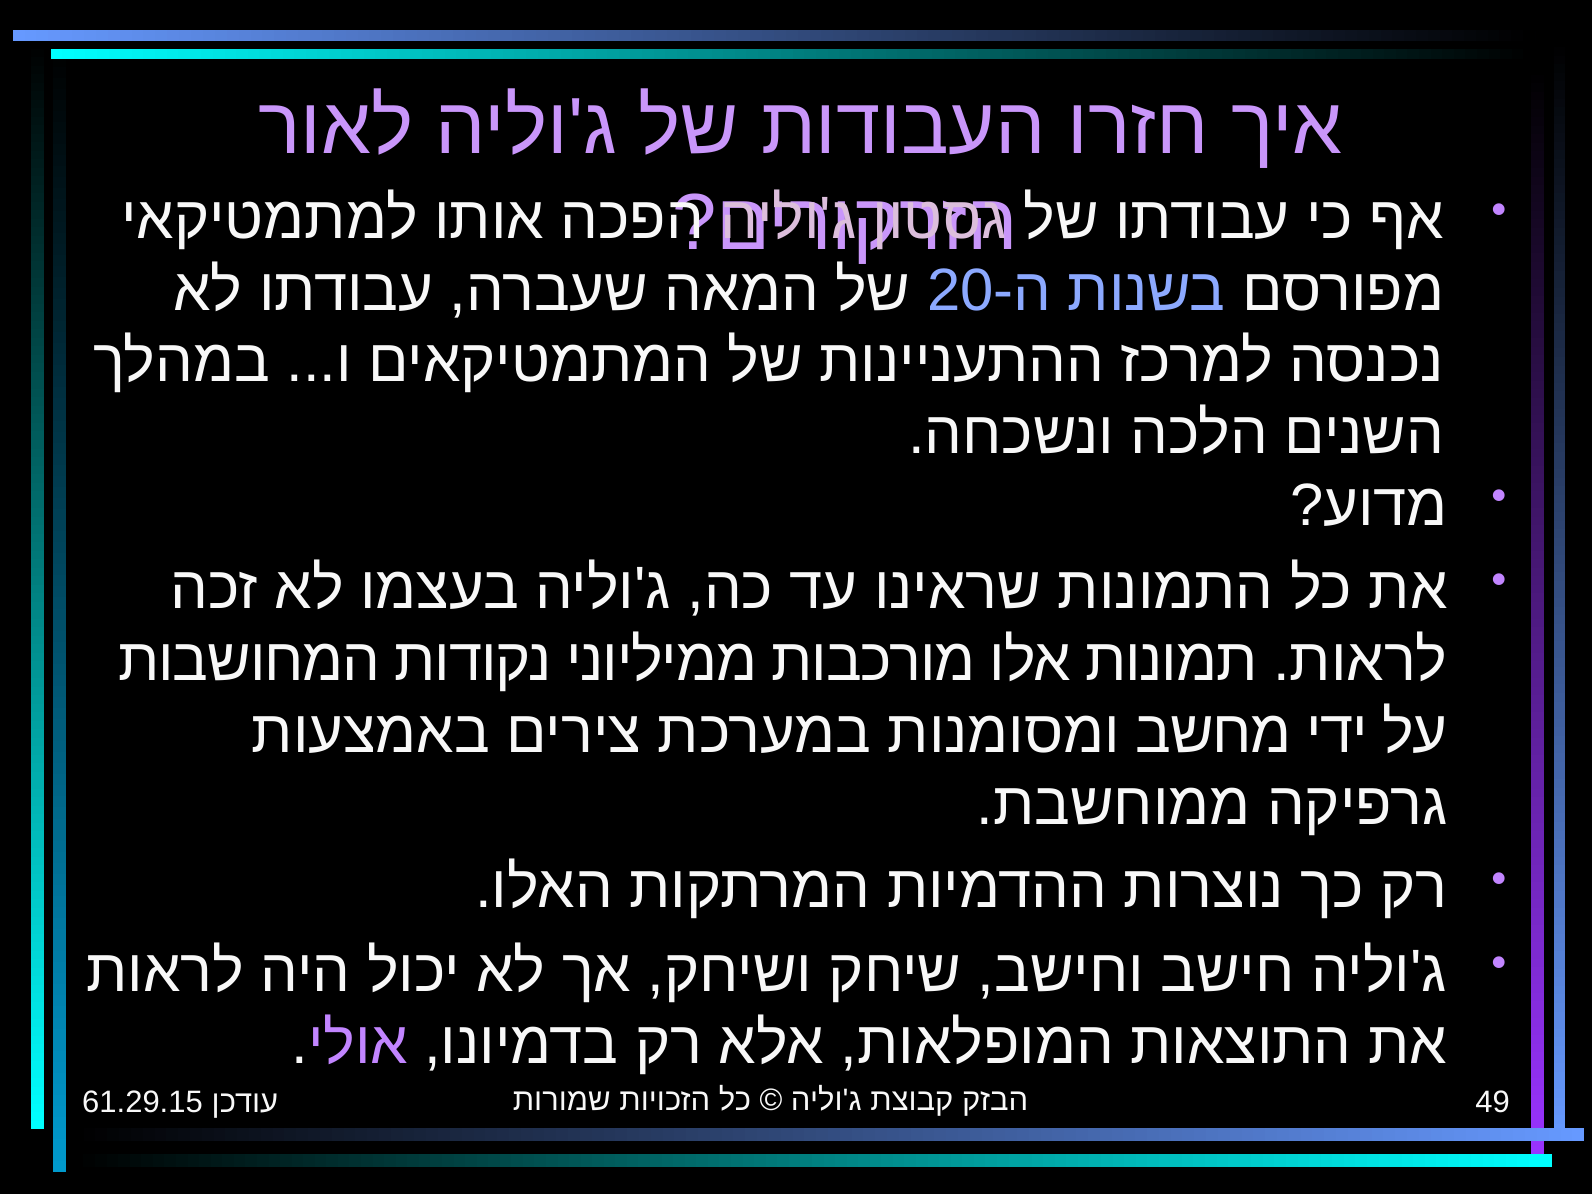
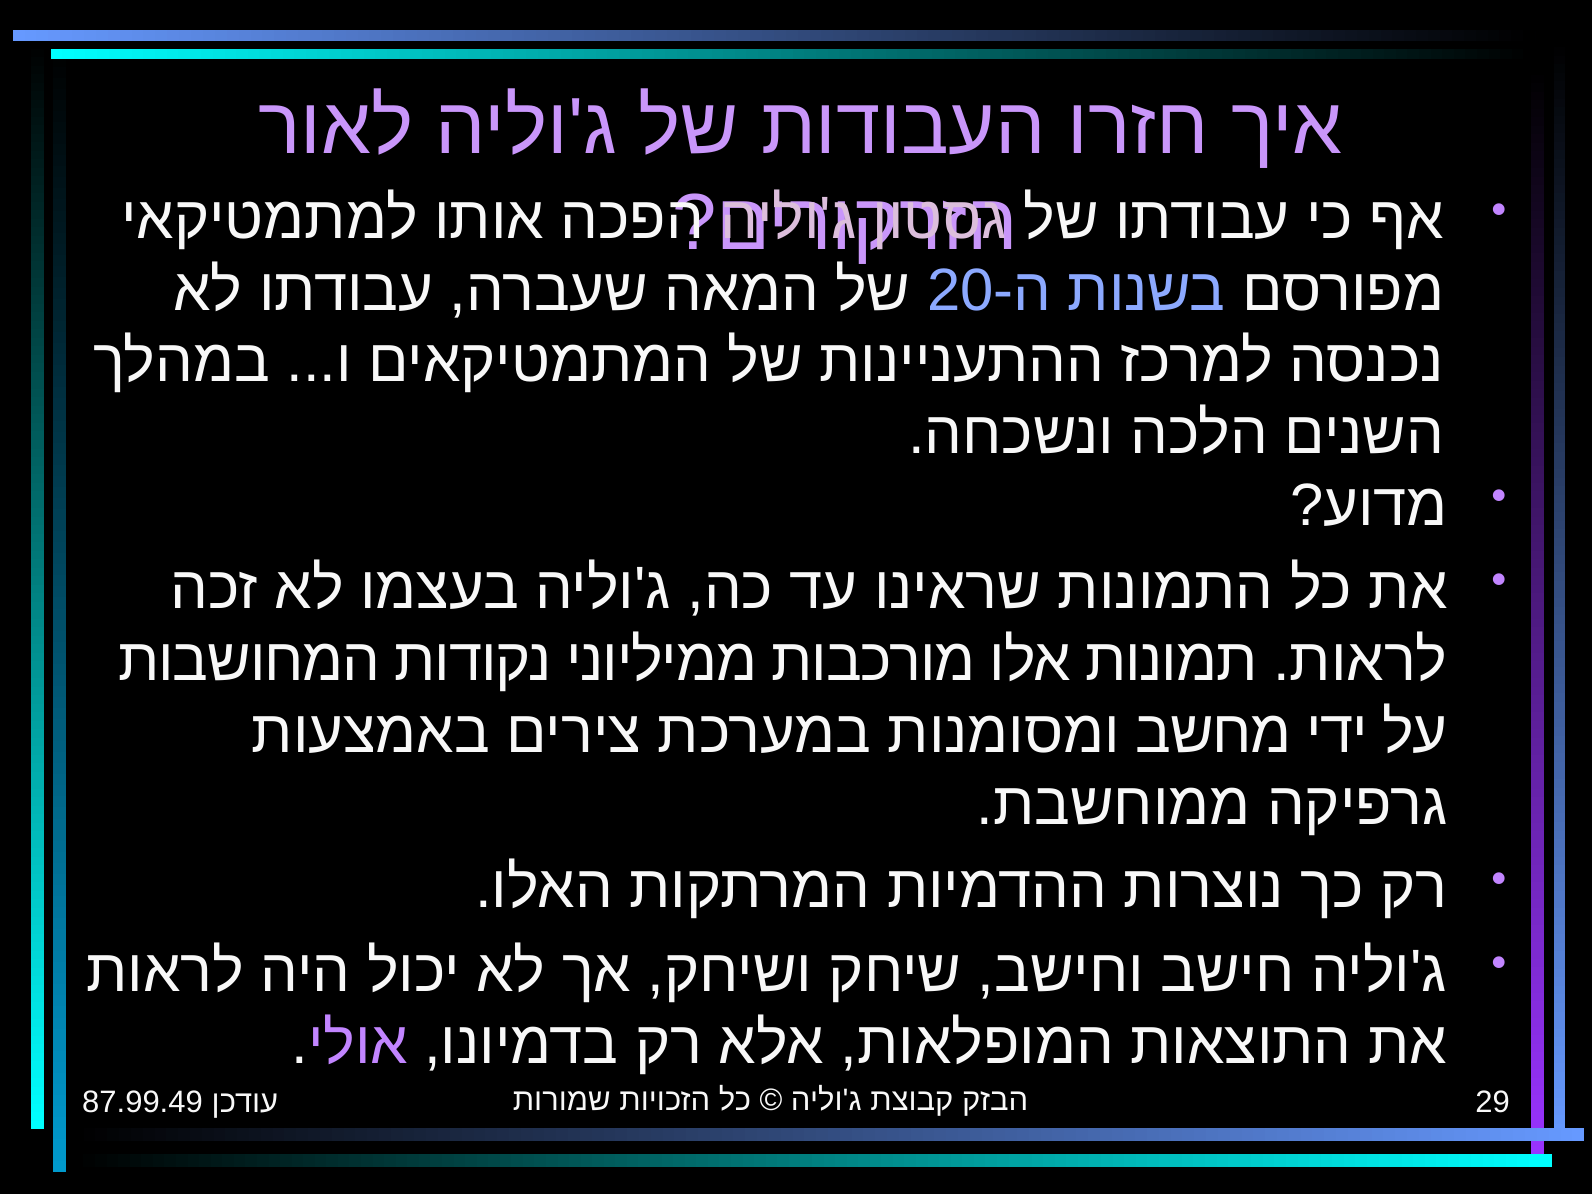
61.29.15: 61.29.15 -> 87.99.49 (142, 1102)
49: 49 -> 29 (1493, 1102)
